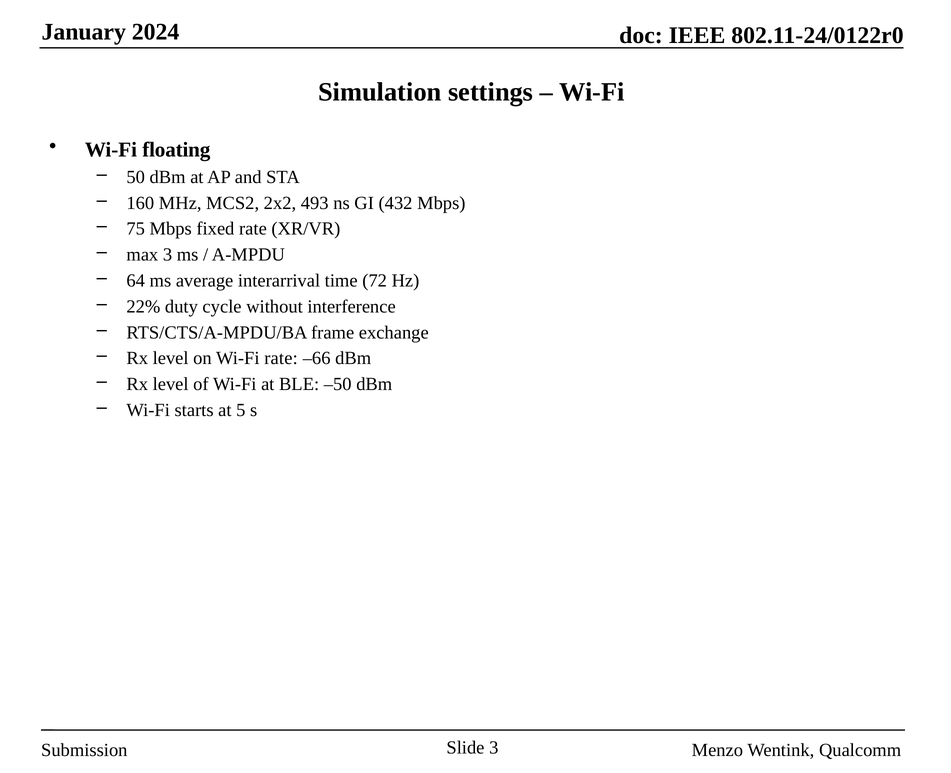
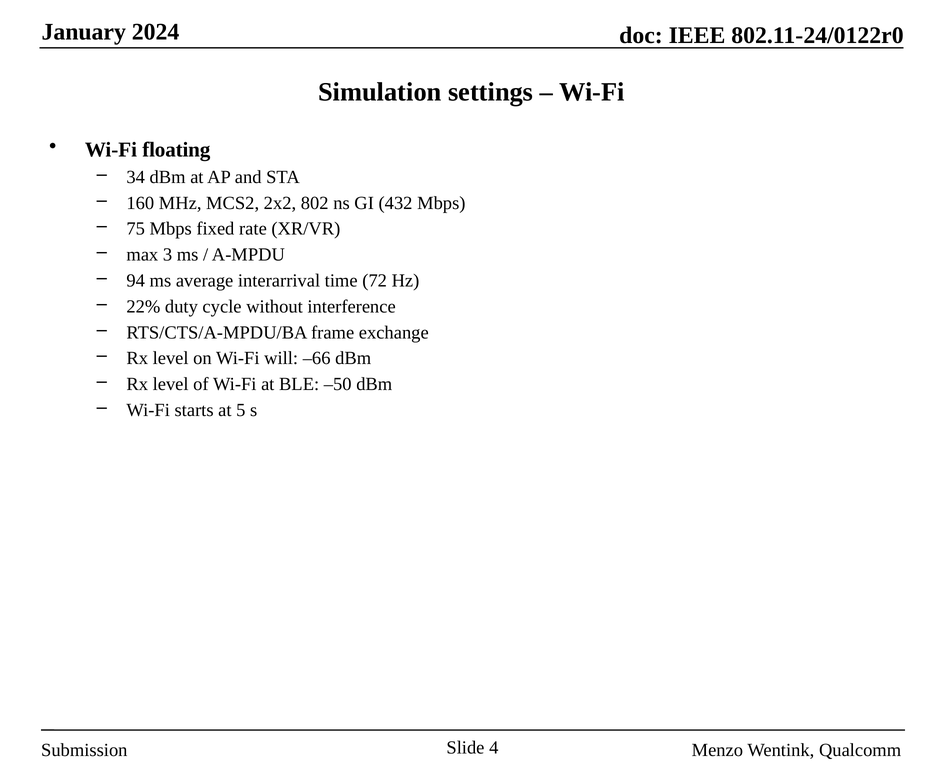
50: 50 -> 34 (136, 177)
493: 493 -> 802 (315, 203)
64: 64 -> 94 (136, 281)
Wi-Fi rate: rate -> will (281, 358)
Slide 3: 3 -> 4 (494, 748)
